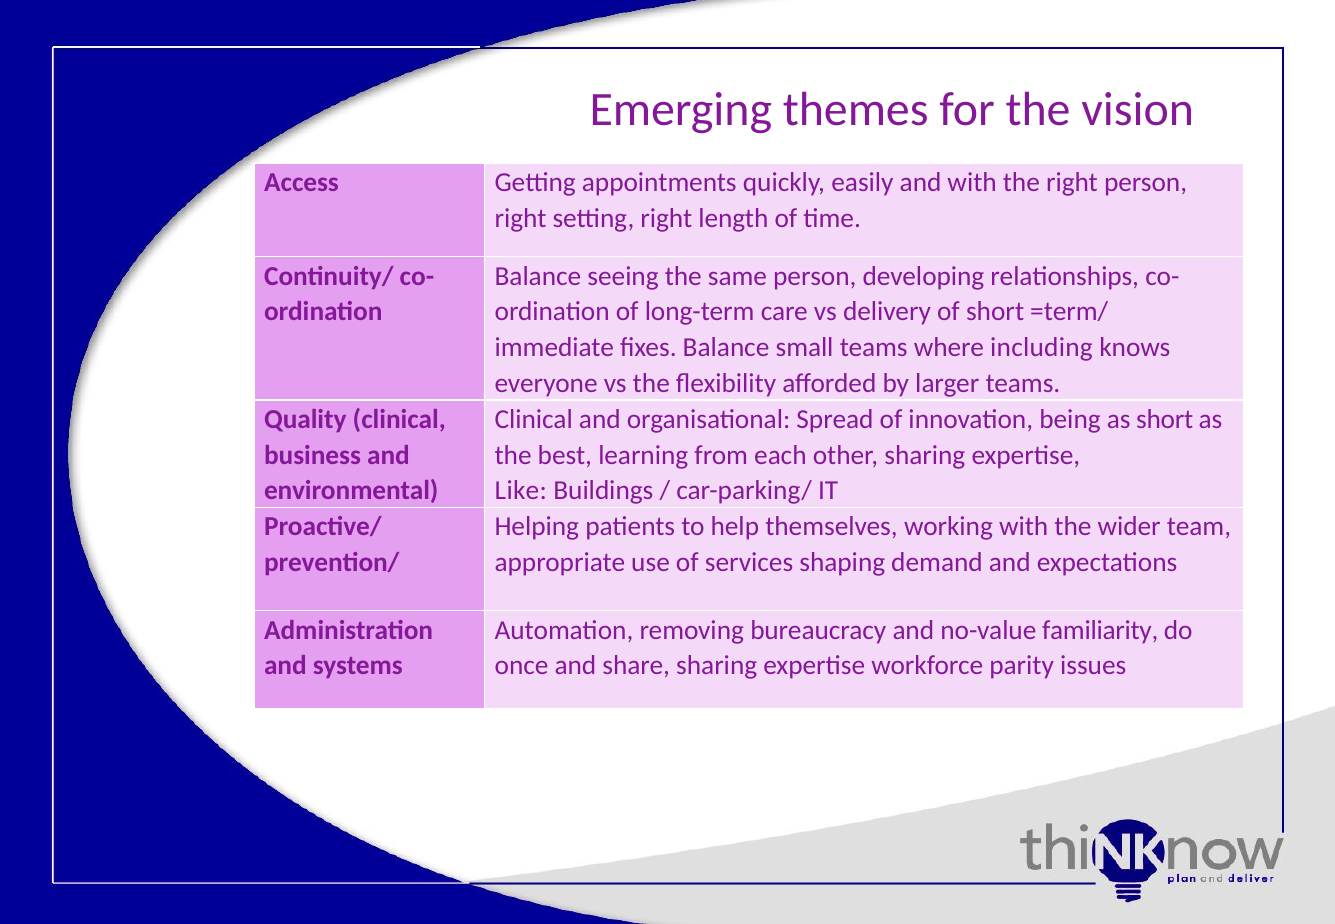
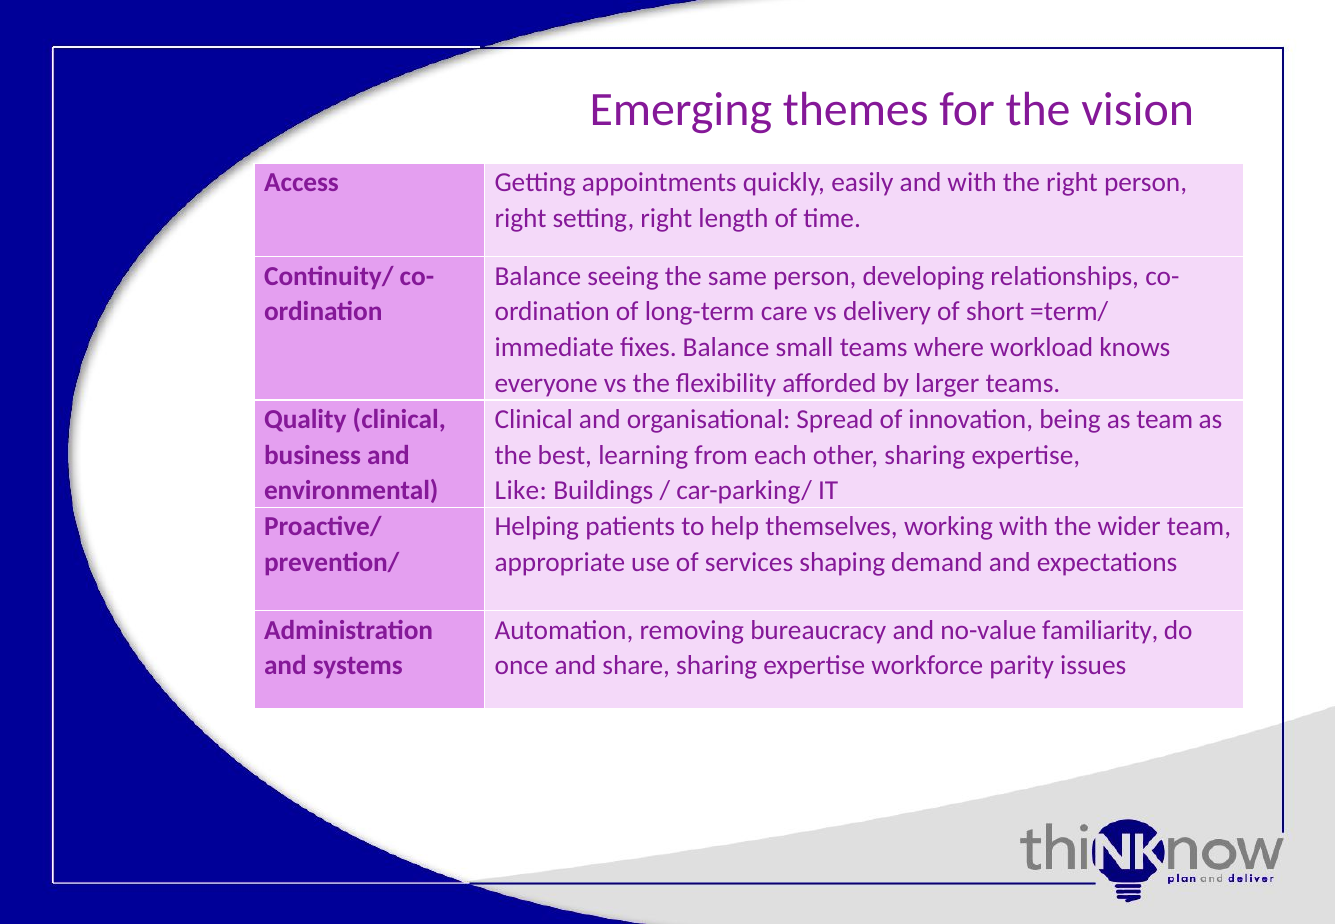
including: including -> workload (1042, 348)
as short: short -> team (1165, 419)
